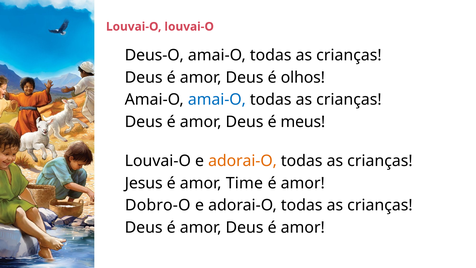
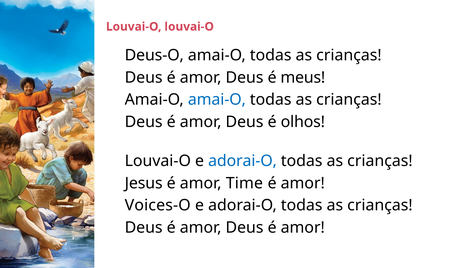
olhos: olhos -> meus (303, 77)
meus: meus -> olhos (303, 122)
adorai-O colour: orange -> blue (243, 161)
Dobro-O: Dobro-O -> Voices-O (158, 205)
